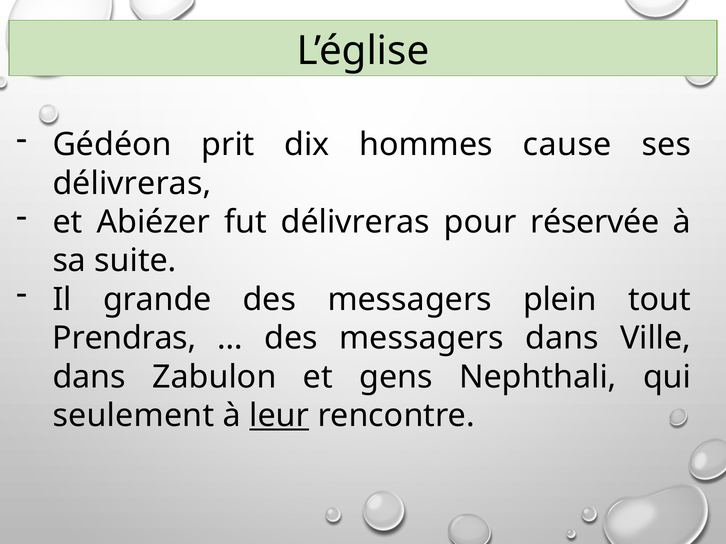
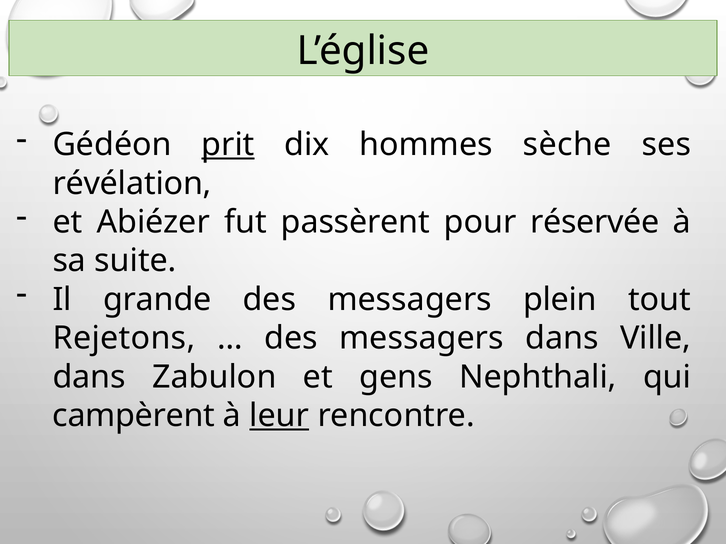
prit underline: none -> present (228, 145)
cause: cause -> sèche (567, 145)
délivreras: délivreras -> révélation (132, 184)
fut délivreras: délivreras -> passèrent (355, 222)
Prendras: Prendras -> Rejetons (124, 338)
seulement: seulement -> campèrent (134, 416)
